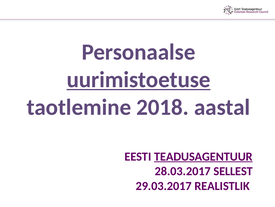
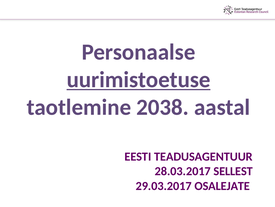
2018: 2018 -> 2038 (163, 107)
TEADUSAGENTUUR underline: present -> none (203, 156)
REALISTLIK: REALISTLIK -> OSALEJATE (222, 185)
